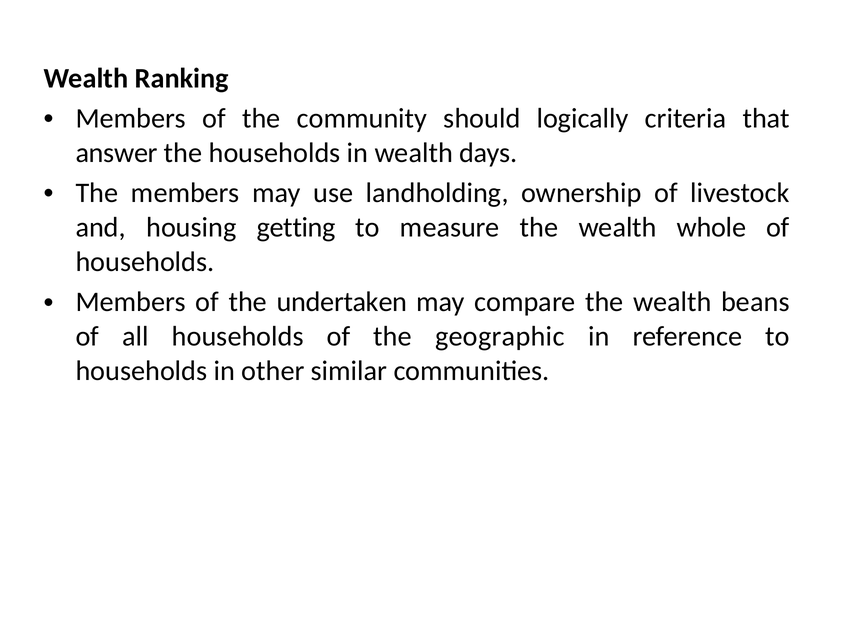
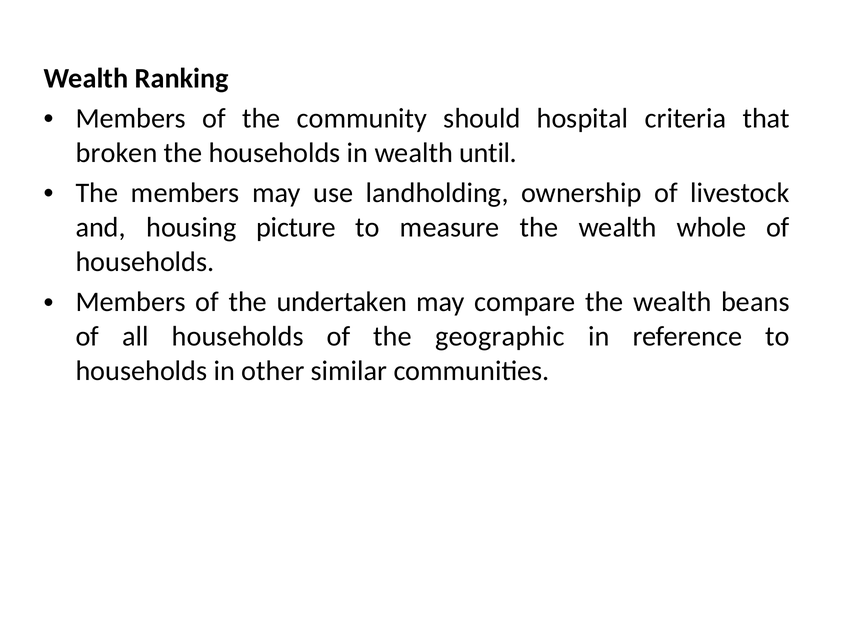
logically: logically -> hospital (583, 118)
answer: answer -> broken (117, 153)
days: days -> until (488, 153)
getting: getting -> picture (296, 228)
